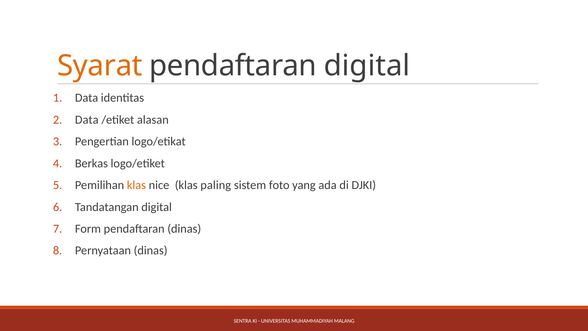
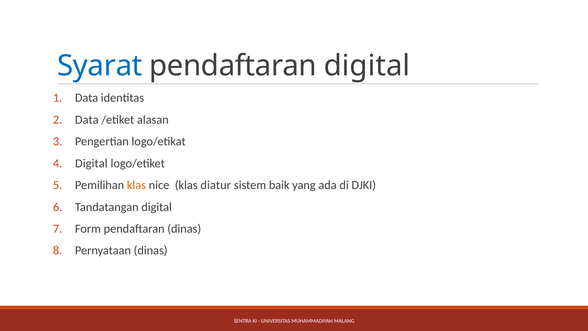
Syarat colour: orange -> blue (100, 66)
Berkas: Berkas -> Digital (91, 163)
paling: paling -> diatur (216, 185)
foto: foto -> baik (279, 185)
